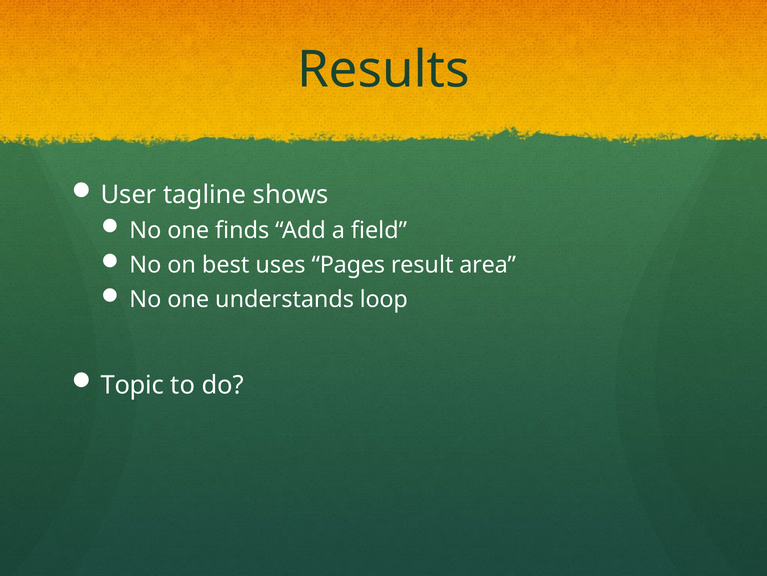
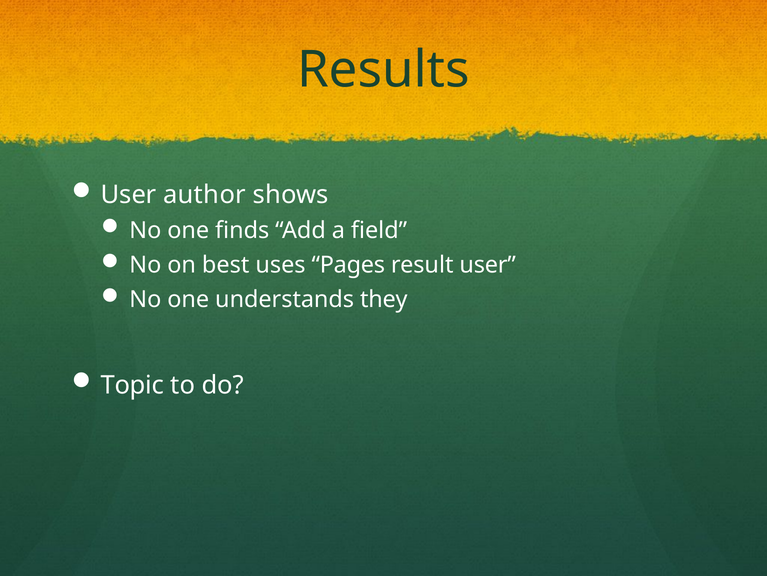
tagline: tagline -> author (205, 195)
result area: area -> user (488, 265)
loop: loop -> they (384, 299)
